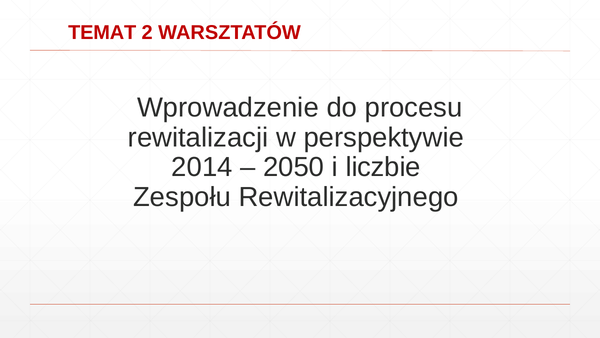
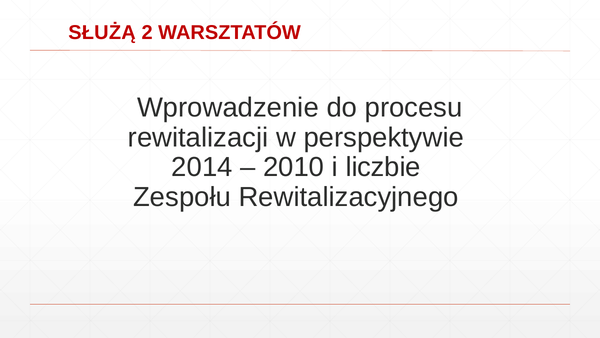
TEMAT: TEMAT -> SŁUŻĄ (102, 32)
2050: 2050 -> 2010 (294, 167)
